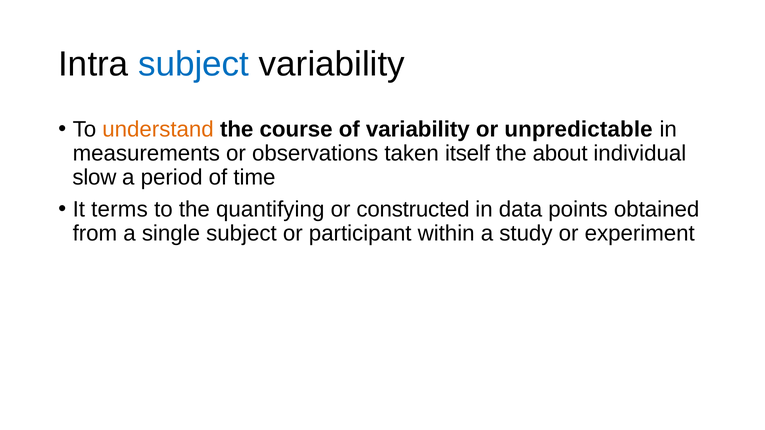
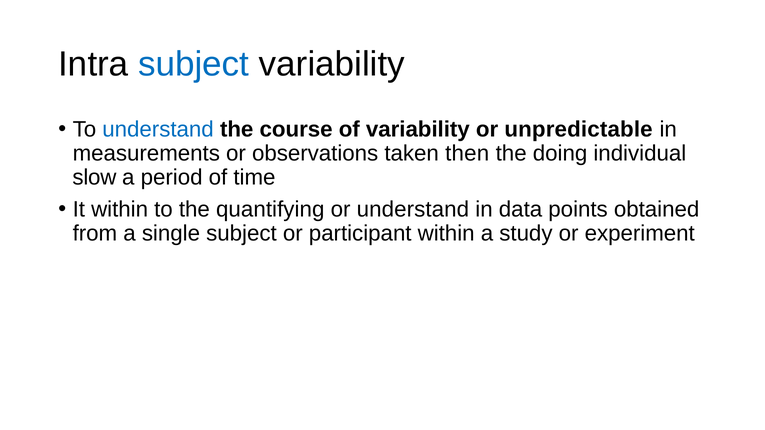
understand colour: orange -> blue (158, 129)
itself: itself -> then (467, 153)
about: about -> doing (560, 153)
It terms: terms -> within (120, 210)
or constructed: constructed -> understand (413, 210)
